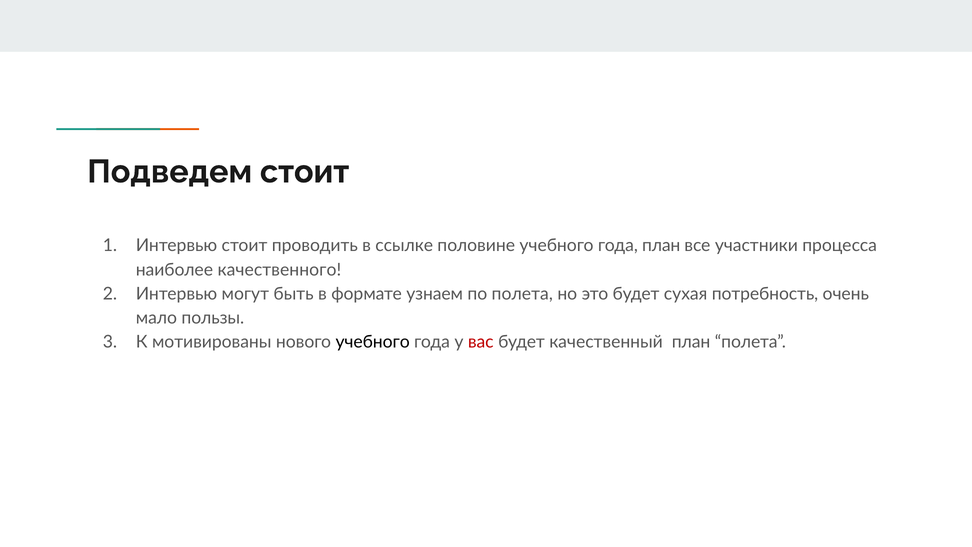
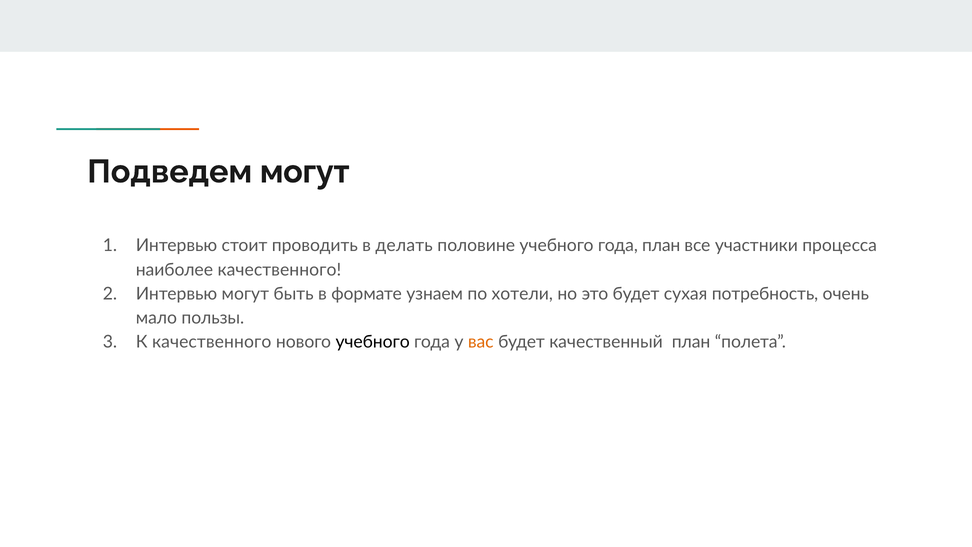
Подведем стоит: стоит -> могут (305, 172)
ссылке: ссылке -> делать (404, 246)
по полета: полета -> хотели (522, 294)
К мотивированы: мотивированы -> качественного (212, 342)
вас colour: red -> orange (481, 342)
